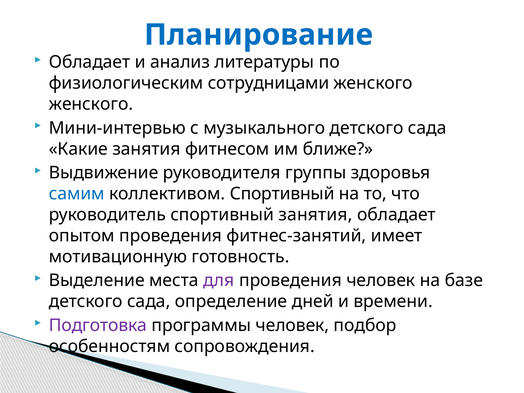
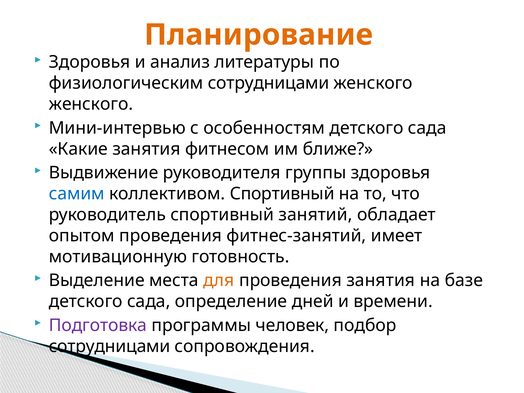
Планирование colour: blue -> orange (259, 35)
Обладает: Обладает -> Здоровья (90, 62)
музыкального: музыкального -> особенностям (264, 128)
спортивный занятия: занятия -> занятий (316, 215)
для colour: purple -> orange (219, 281)
проведения человек: человек -> занятия (381, 281)
особенностям: особенностям -> сотрудницами (110, 346)
